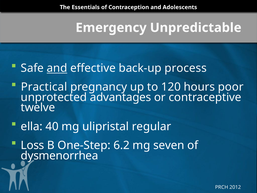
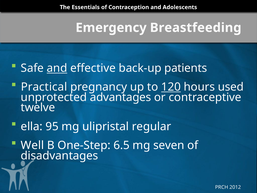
Unpredictable: Unpredictable -> Breastfeeding (196, 28)
process: process -> patients (186, 68)
120 underline: none -> present (171, 87)
poor: poor -> used (231, 87)
40: 40 -> 95 (52, 126)
Loss: Loss -> Well (32, 145)
6.2: 6.2 -> 6.5 (122, 145)
dysmenorrhea: dysmenorrhea -> disadvantages (60, 155)
